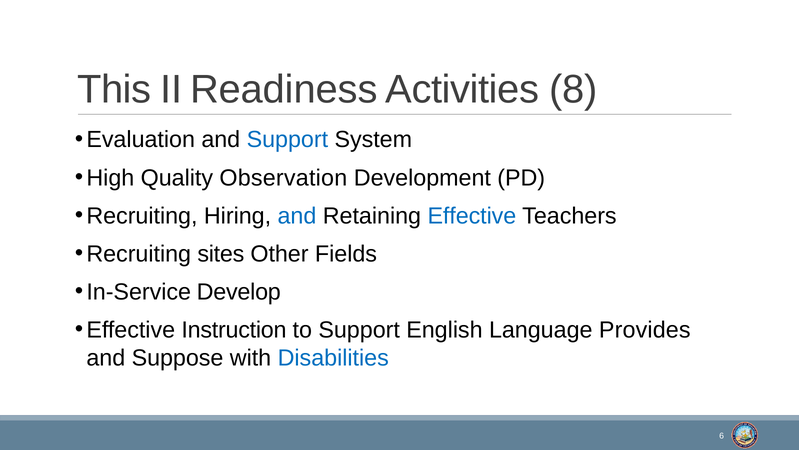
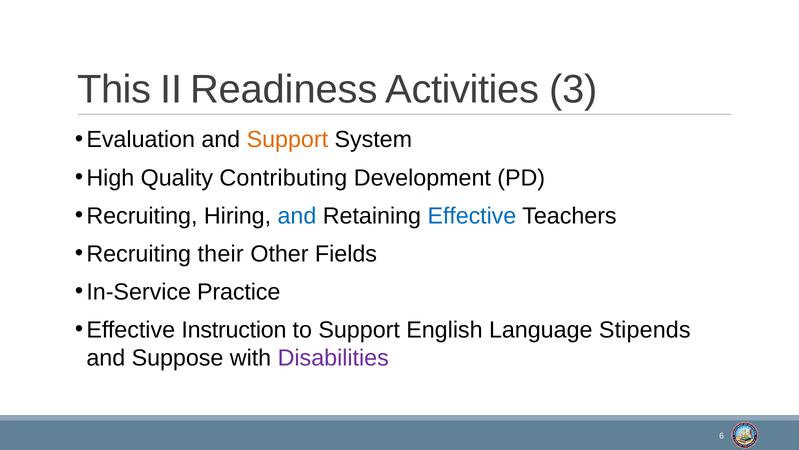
8: 8 -> 3 (573, 89)
Support colour: blue -> orange (287, 140)
Observation: Observation -> Contributing (283, 178)
sites: sites -> their (221, 253)
Develop: Develop -> Practice (239, 291)
Provides: Provides -> Stipends (645, 329)
Disabilities colour: blue -> purple (333, 357)
